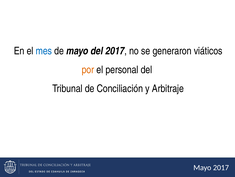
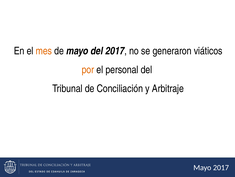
mes colour: blue -> orange (44, 51)
